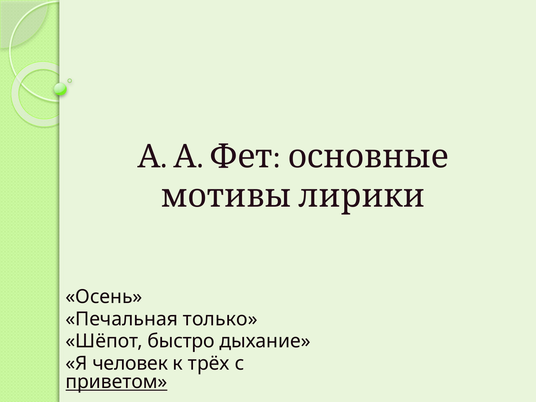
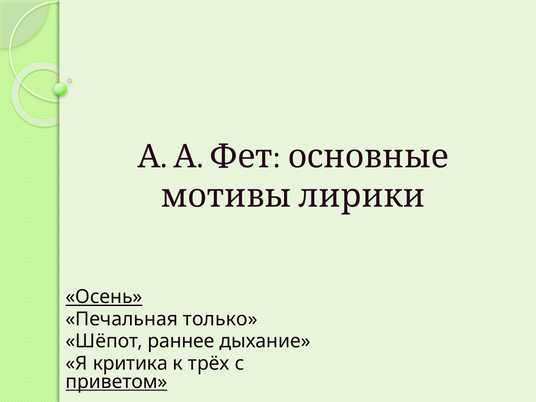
Осень underline: none -> present (104, 297)
быстро: быстро -> раннее (181, 341)
человек: человек -> критика (130, 363)
